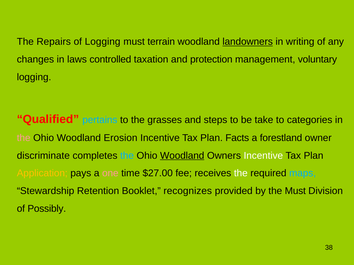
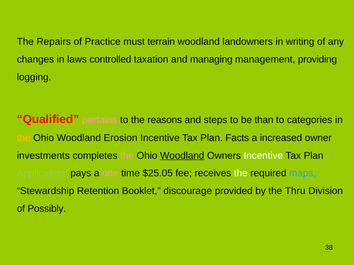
of Logging: Logging -> Practice (103, 42)
landowners underline: present -> none (248, 42)
protection: protection -> managing (211, 59)
voluntary: voluntary -> providing (317, 59)
pertains colour: light blue -> pink (100, 120)
grasses: grasses -> reasons (165, 120)
take: take -> than (264, 120)
the colour: pink -> yellow (24, 138)
forestland: forestland -> increased (281, 138)
discriminate: discriminate -> investments (43, 156)
the colour: light blue -> pink (127, 156)
Application colour: yellow -> light green (42, 174)
$27.00: $27.00 -> $25.05 (158, 174)
recognizes: recognizes -> discourage (188, 191)
the Must: Must -> Thru (295, 191)
